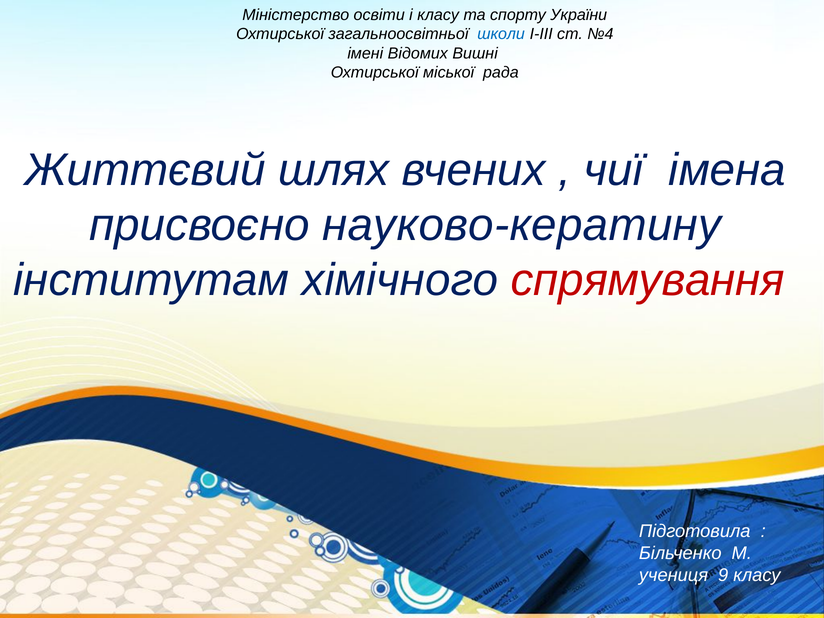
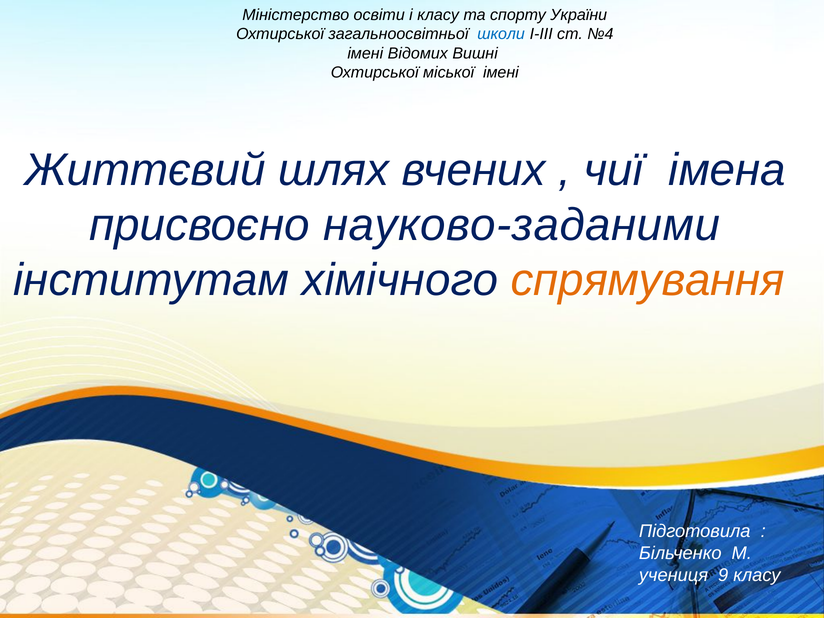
міської рада: рада -> імені (501, 72)
науково-кератину: науково-кератину -> науково-заданими (522, 225)
спрямування colour: red -> orange (648, 280)
